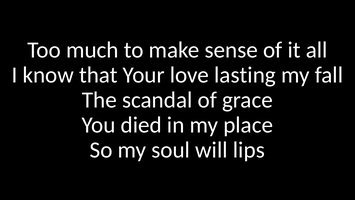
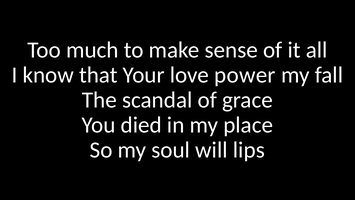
lasting: lasting -> power (245, 75)
